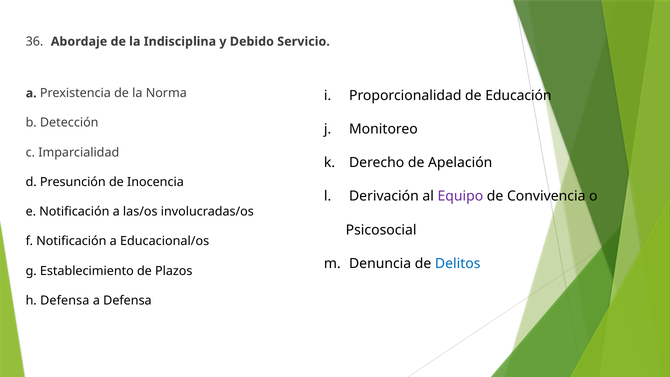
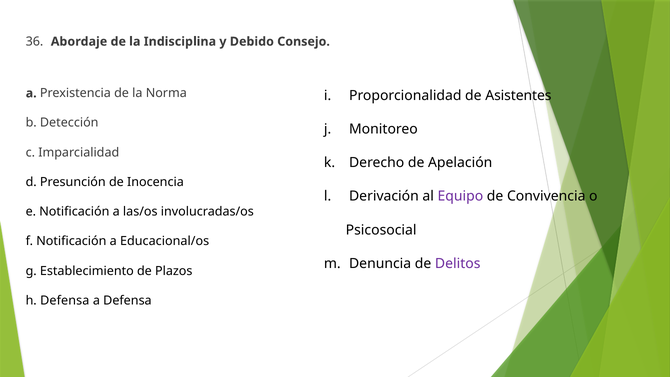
Servicio: Servicio -> Consejo (304, 42)
Educación: Educación -> Asistentes (518, 96)
Delitos colour: blue -> purple (458, 263)
